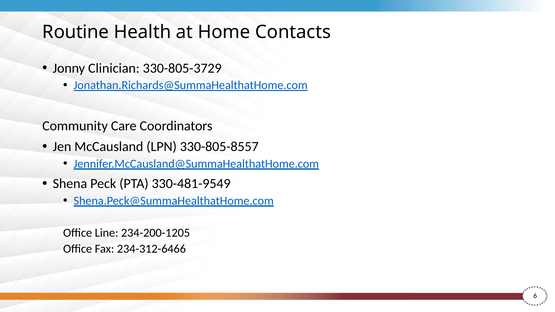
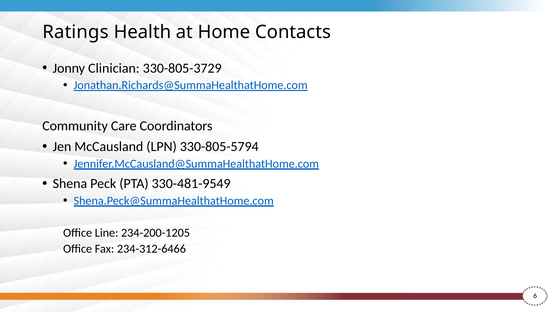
Routine: Routine -> Ratings (75, 32)
330-805-8557: 330-805-8557 -> 330-805-5794 (219, 147)
